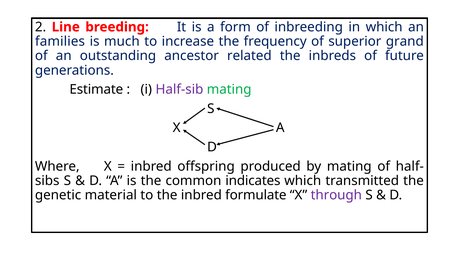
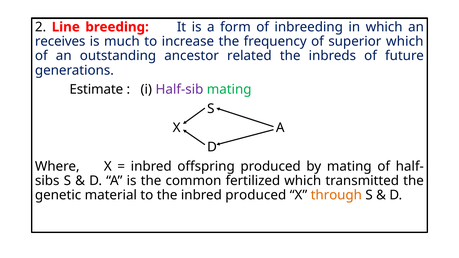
families: families -> receives (60, 41)
superior grand: grand -> which (405, 41)
indicates: indicates -> fertilized (253, 181)
inbred formulate: formulate -> produced (256, 195)
through colour: purple -> orange (336, 195)
